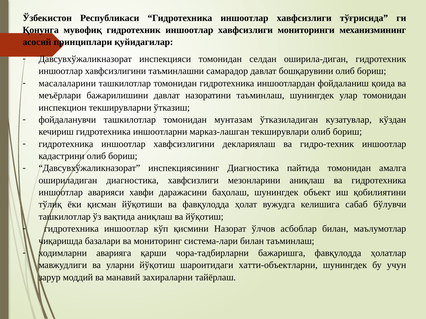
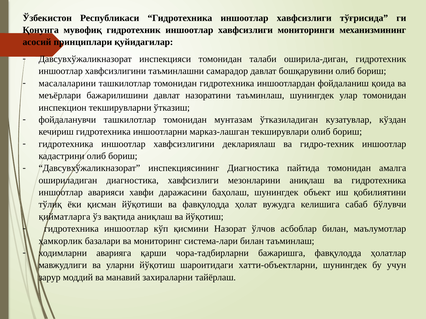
селдан: селдан -> талаби (263, 59)
ташкилотлар: ташкилотлар -> қийматларга (65, 217)
чиқаришда: чиқаришда -> ҳамкорлик (61, 241)
